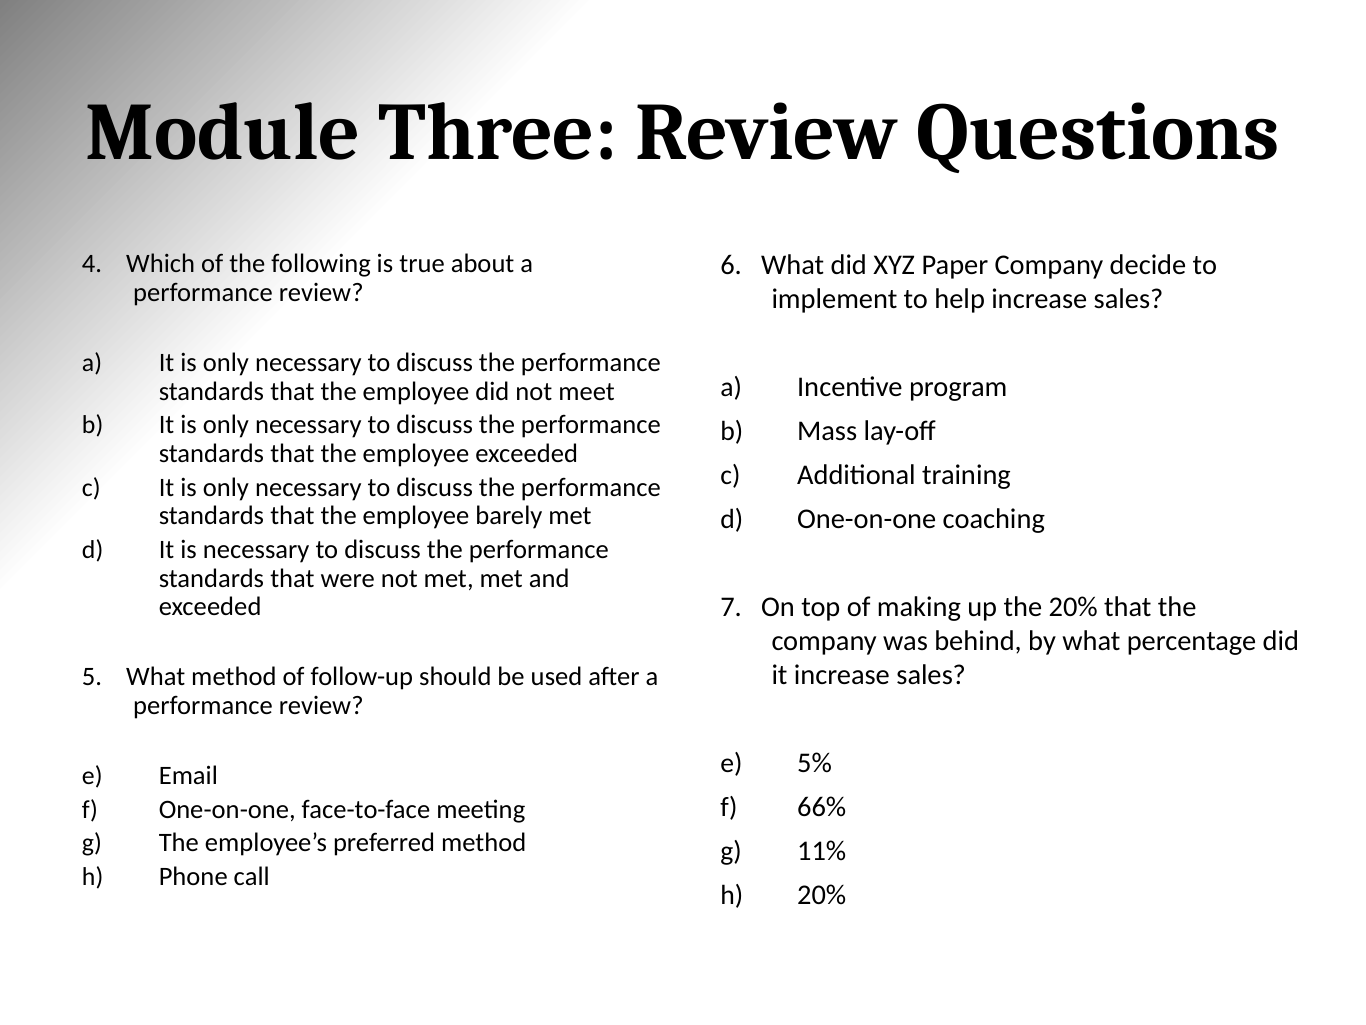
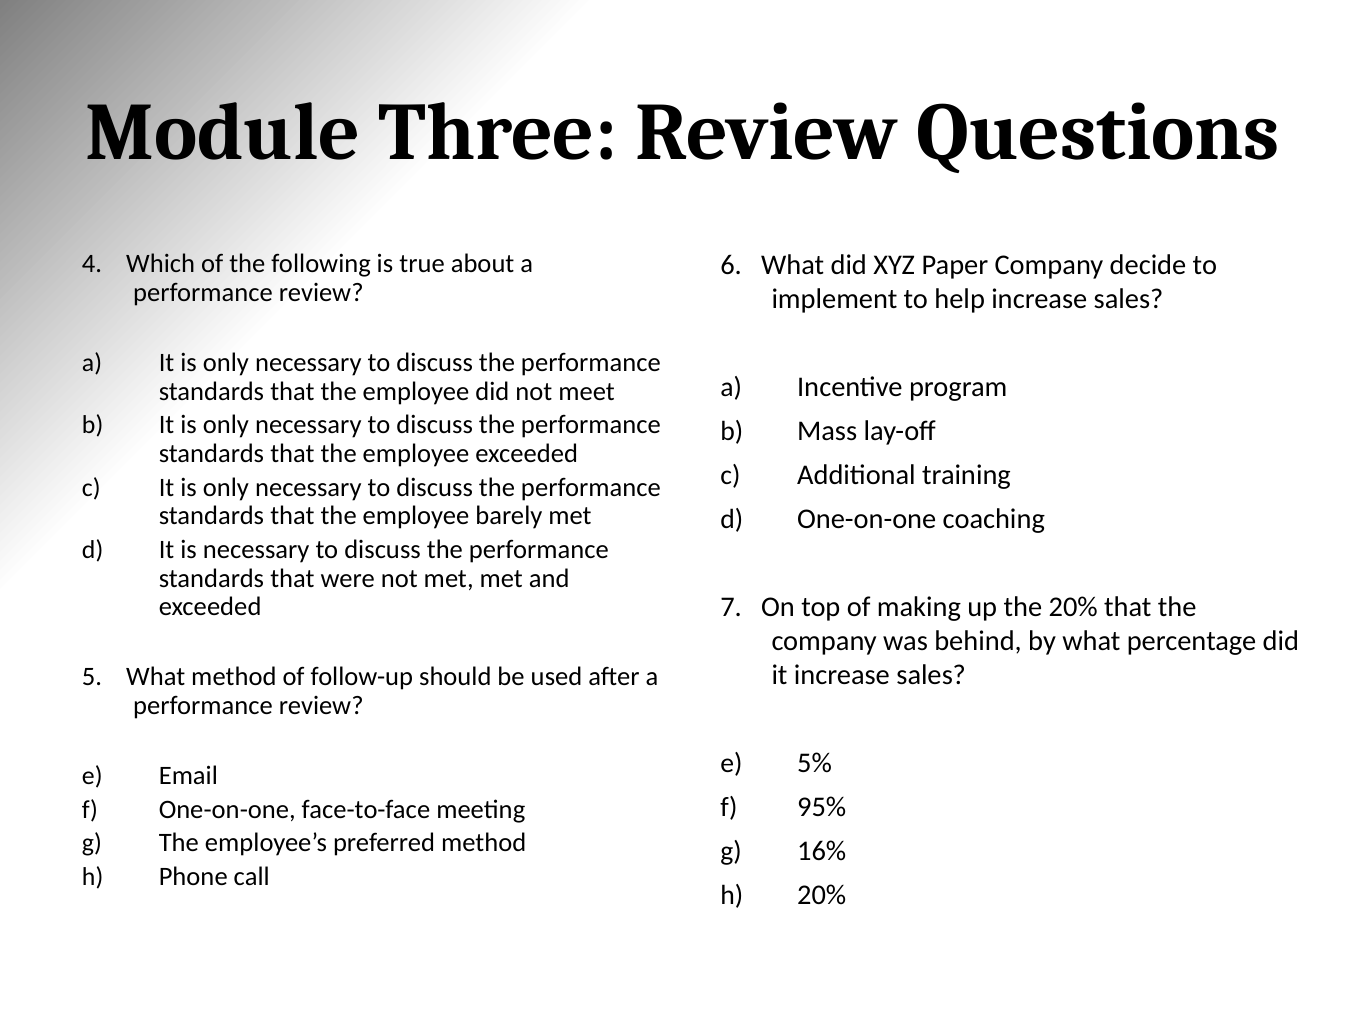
66%: 66% -> 95% (822, 807)
11%: 11% -> 16% (822, 851)
